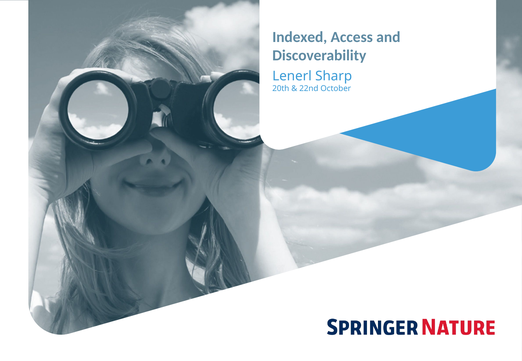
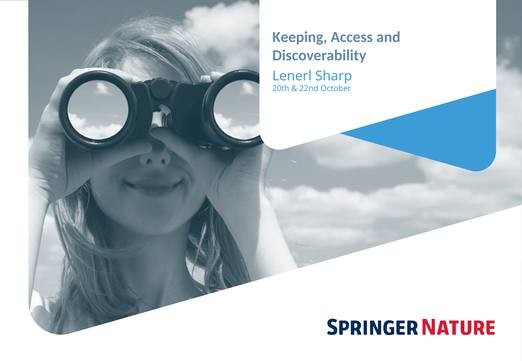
Indexed: Indexed -> Keeping (300, 37)
